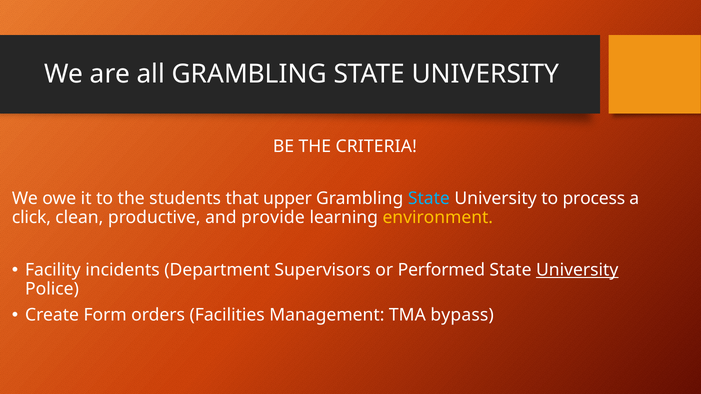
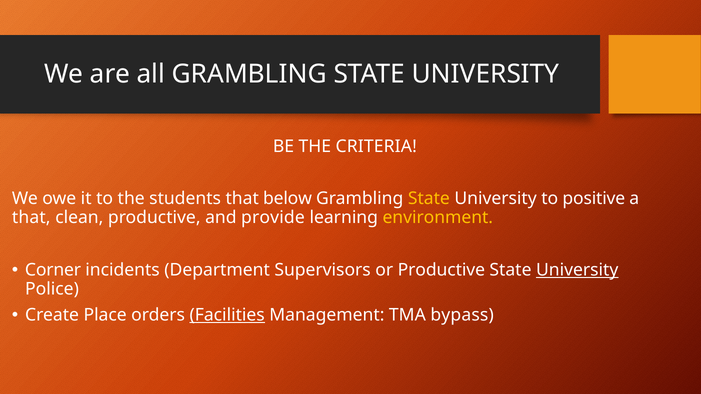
upper: upper -> below (288, 199)
State colour: light blue -> yellow (429, 199)
process: process -> positive (594, 199)
click: click -> that (31, 218)
Facility: Facility -> Corner (53, 270)
or Performed: Performed -> Productive (441, 270)
Form: Form -> Place (105, 315)
Facilities underline: none -> present (227, 315)
